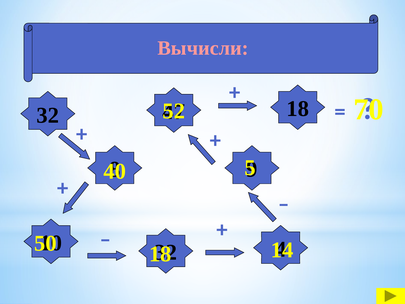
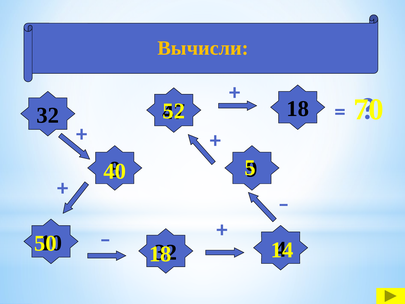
Вычисли colour: pink -> yellow (203, 48)
